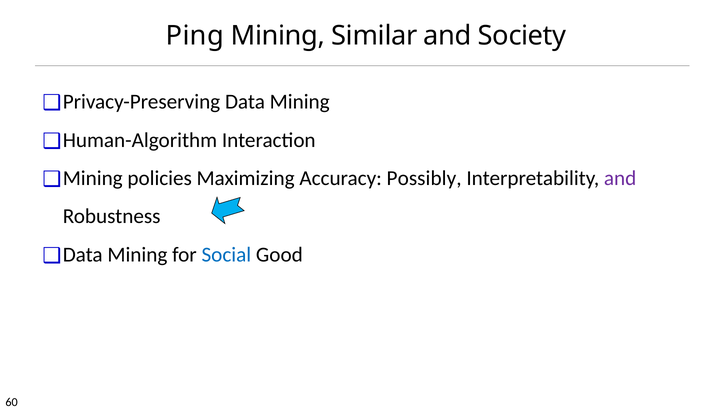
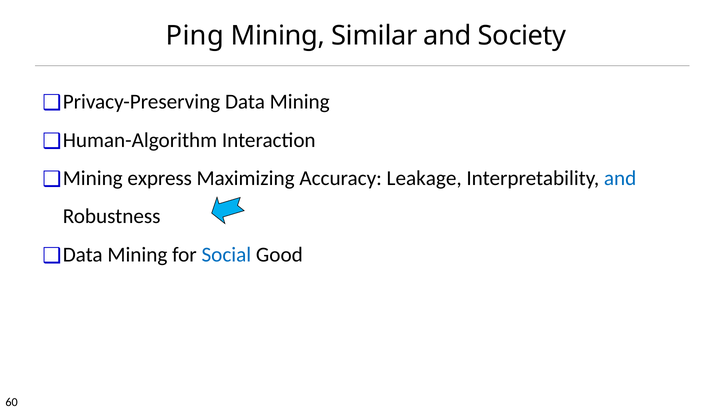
policies: policies -> express (160, 178)
Possibly: Possibly -> Leakage (424, 178)
and colour: purple -> blue (620, 178)
